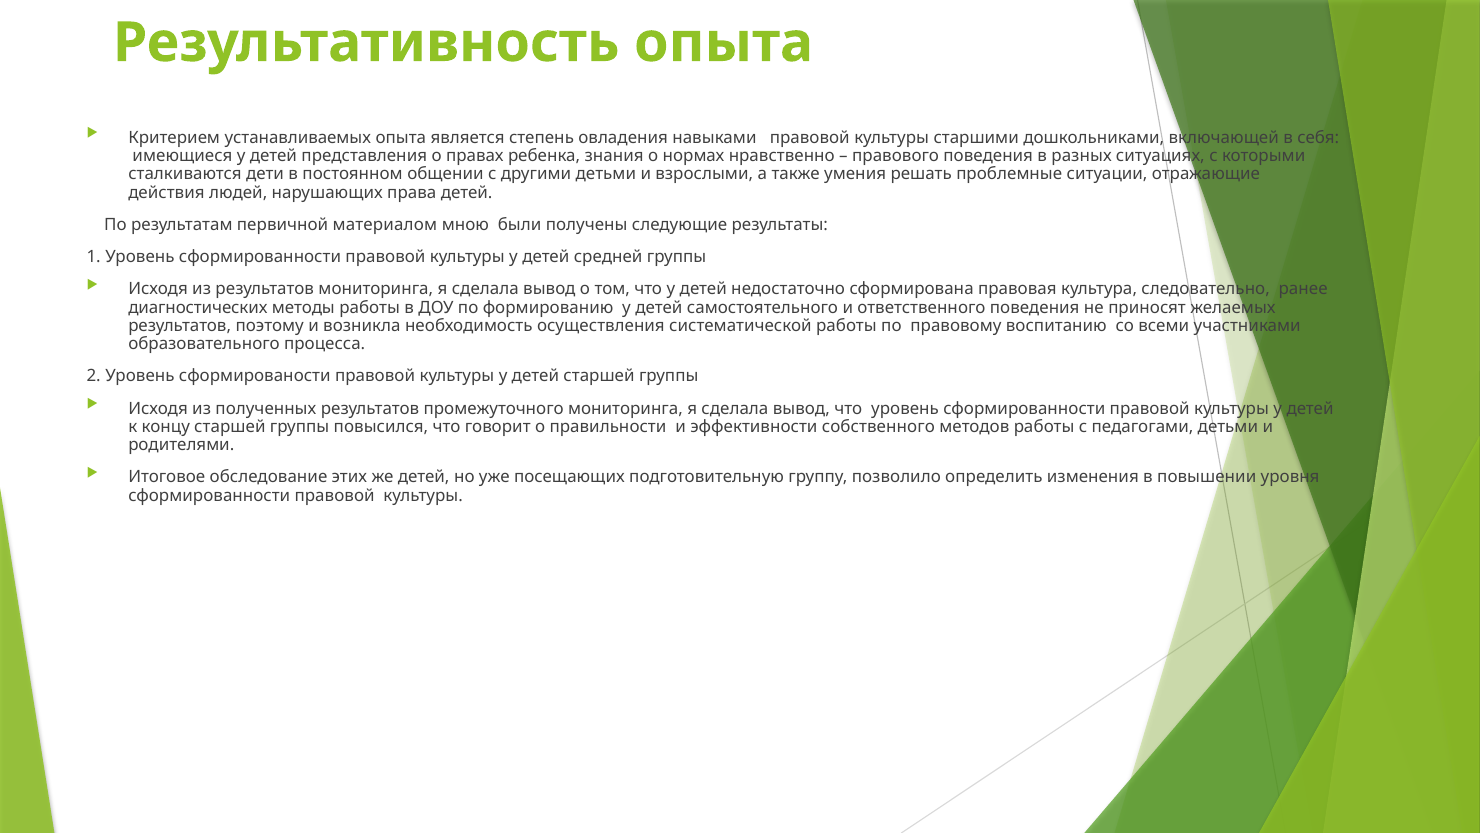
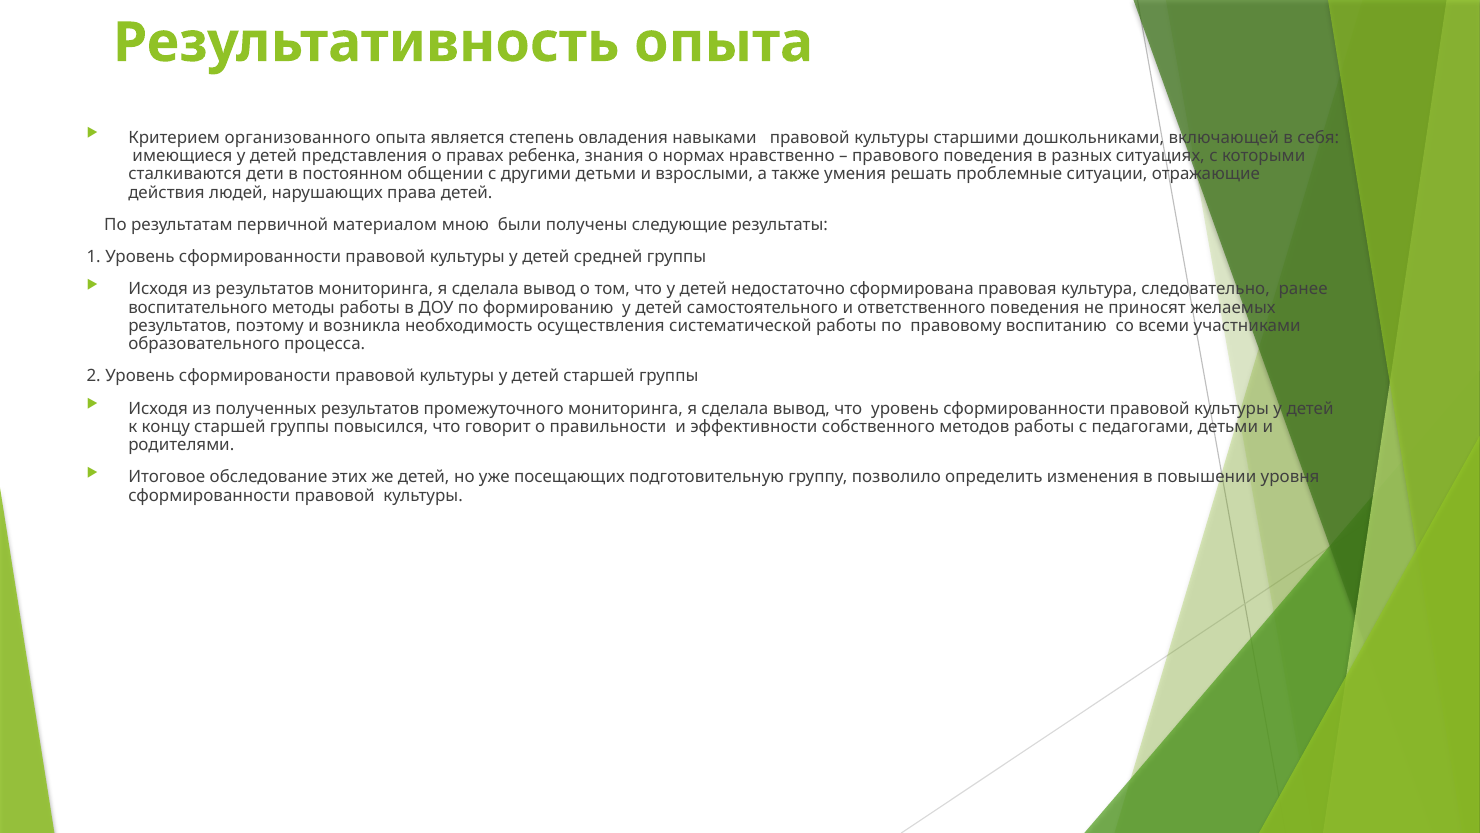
устанавливаемых: устанавливаемых -> организованного (298, 138)
диагностических: диагностических -> воспитательного (198, 307)
